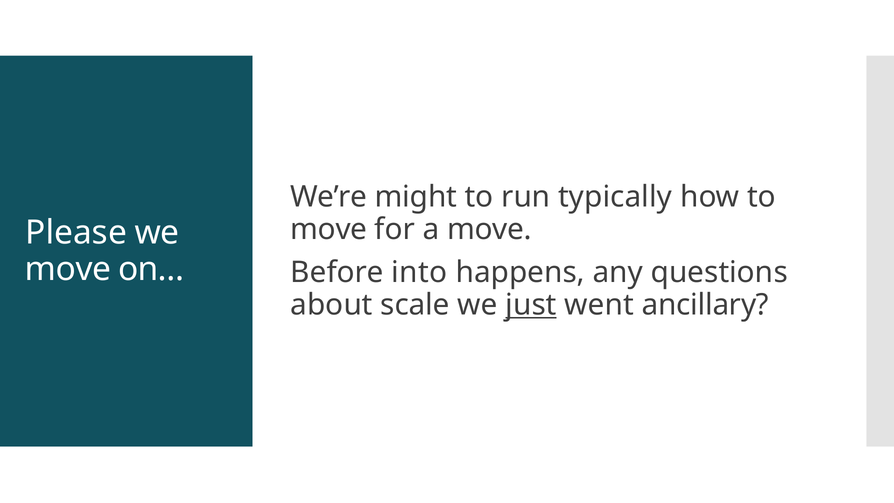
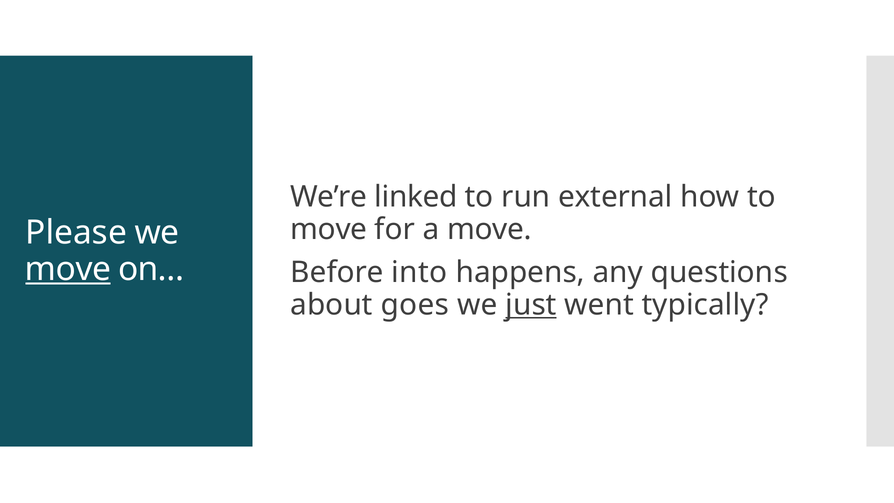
might: might -> linked (416, 197)
typically: typically -> external (615, 197)
move underline: none -> present (68, 269)
scale: scale -> goes (415, 305)
ancillary: ancillary -> typically (705, 305)
